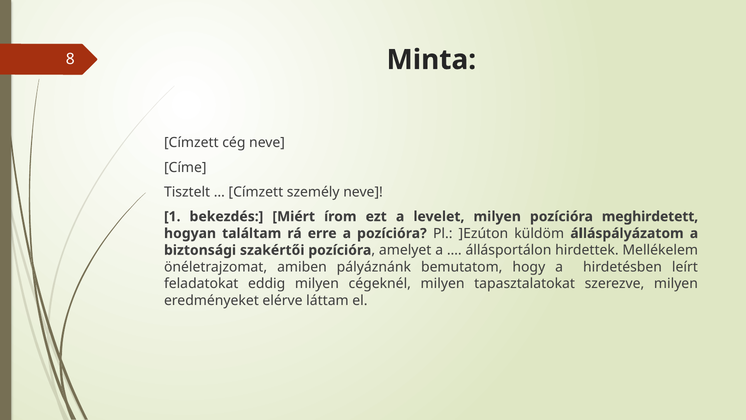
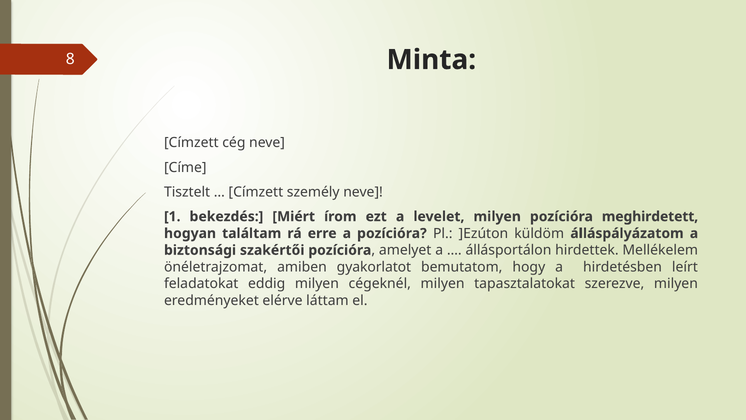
pályáznánk: pályáznánk -> gyakorlatot (374, 267)
